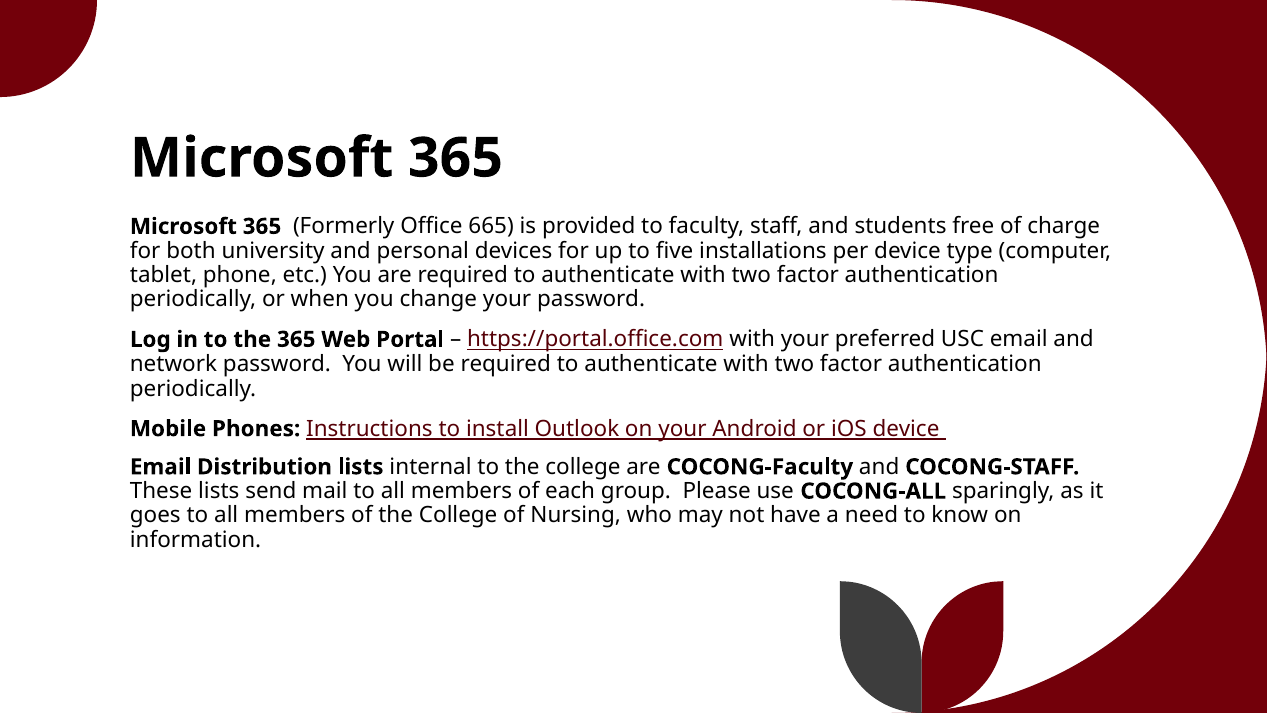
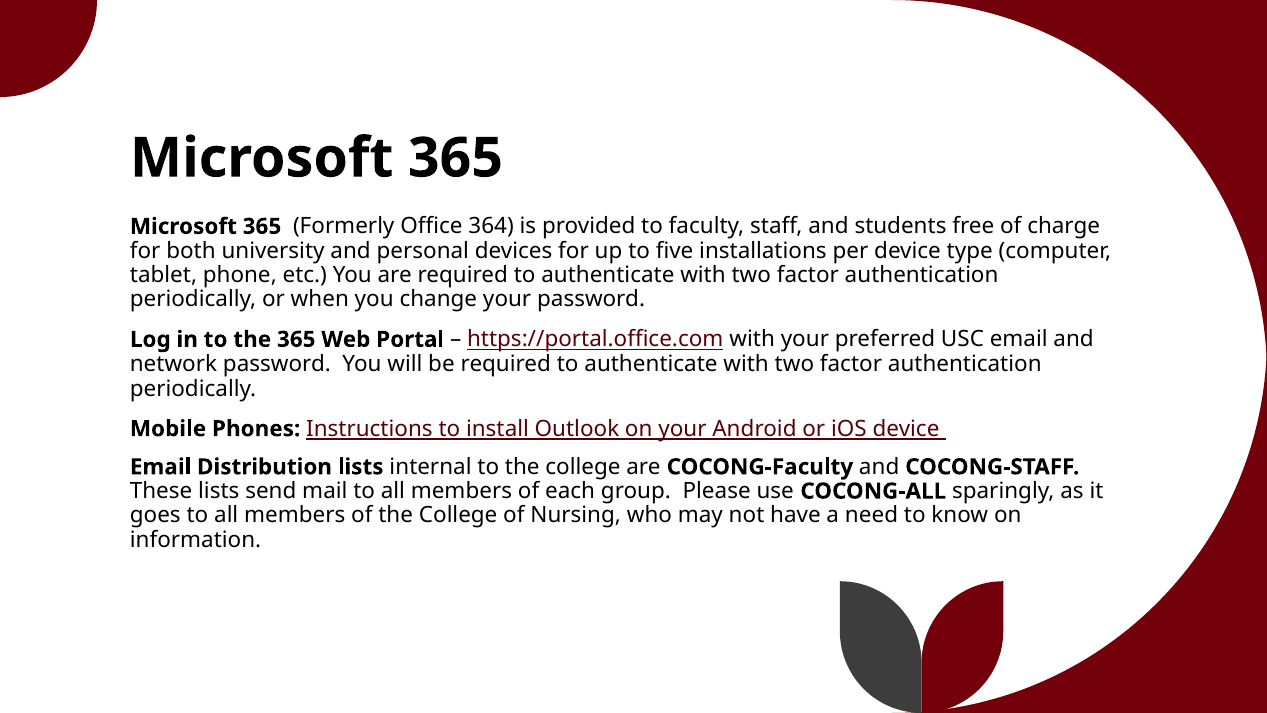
665: 665 -> 364 (491, 226)
